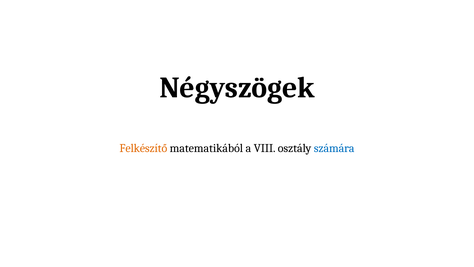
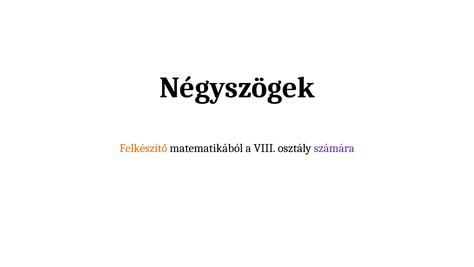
számára colour: blue -> purple (334, 148)
